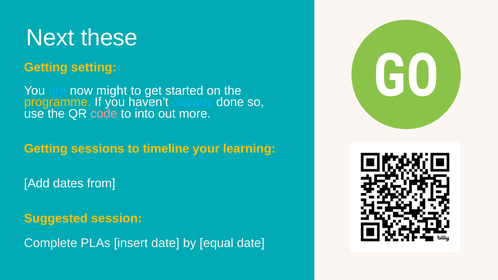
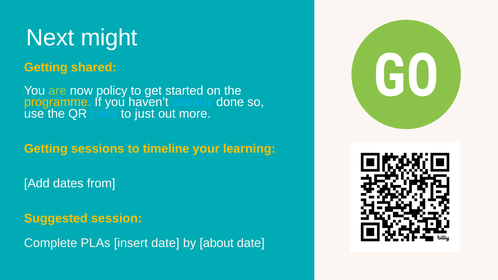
these: these -> might (109, 38)
setting: setting -> shared (94, 67)
are colour: light blue -> light green (57, 91)
might: might -> policy (112, 91)
code colour: pink -> light blue (104, 114)
into: into -> just (145, 114)
equal: equal -> about (217, 243)
